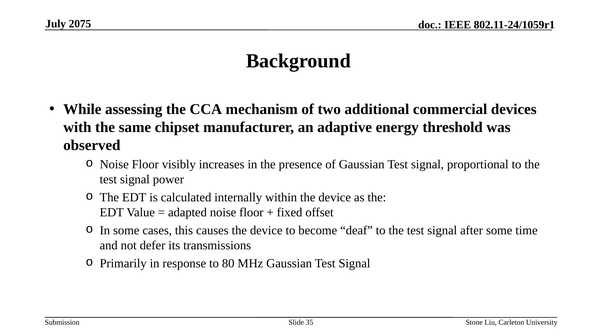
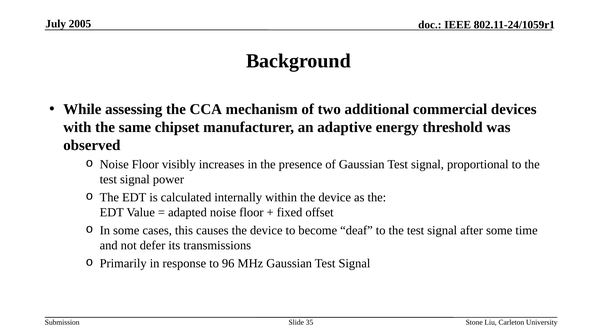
2075: 2075 -> 2005 (80, 24)
80: 80 -> 96 (228, 263)
